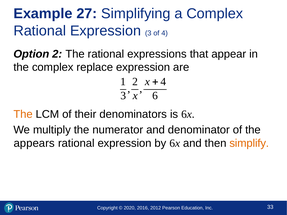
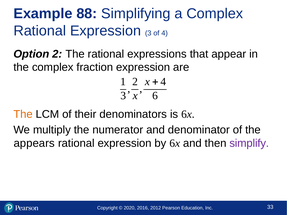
27: 27 -> 88 (87, 14)
replace: replace -> fraction (95, 67)
simplify colour: orange -> purple (249, 143)
